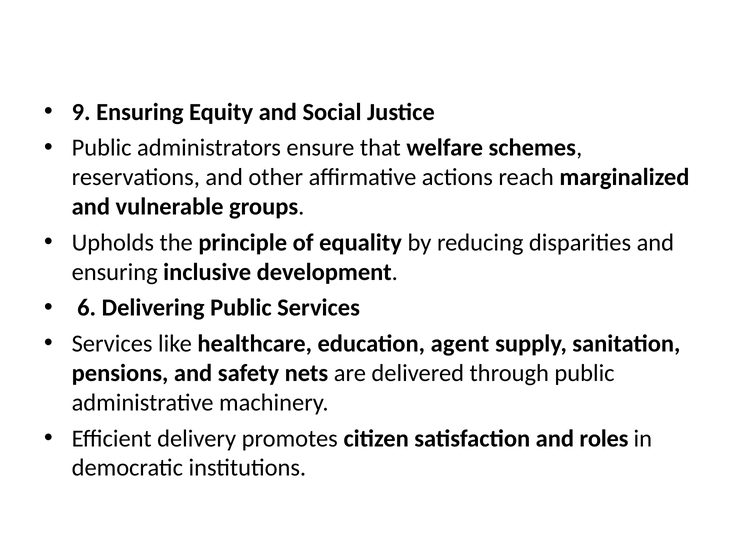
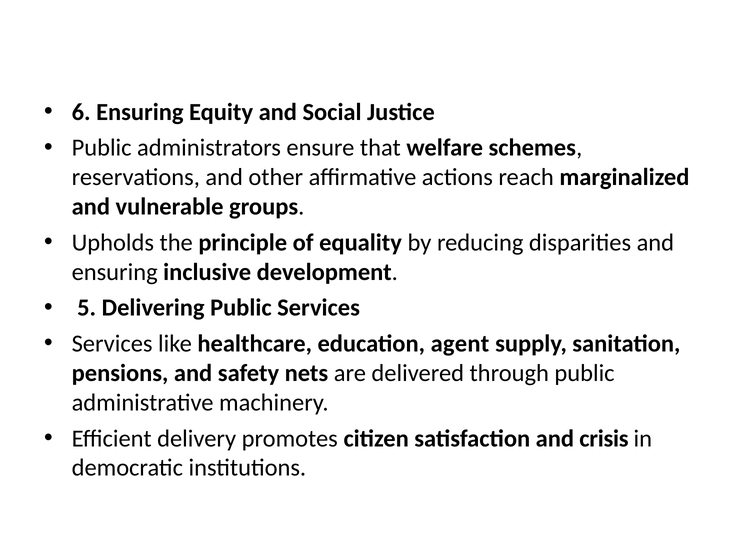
9: 9 -> 6 (81, 112)
6: 6 -> 5 (87, 308)
roles: roles -> crisis (604, 439)
